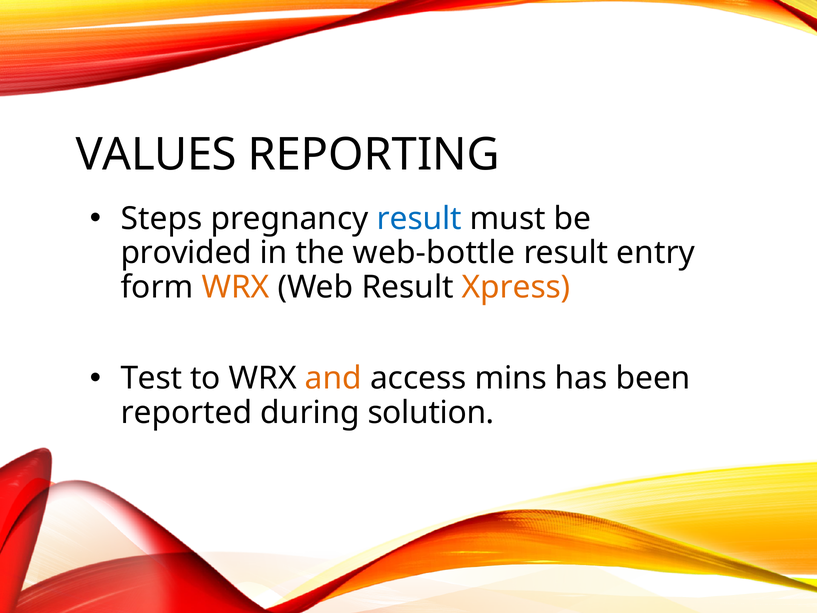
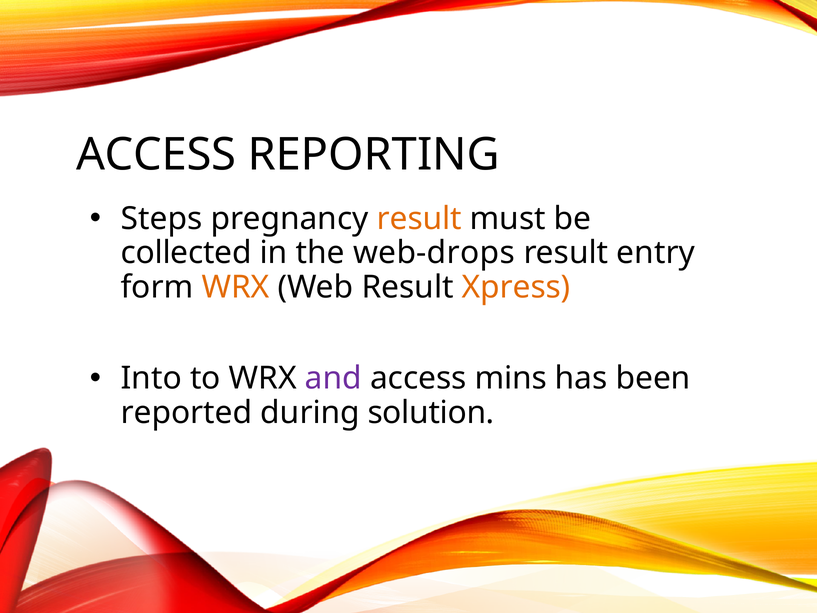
VALUES: VALUES -> ACCESS (156, 155)
result colour: blue -> orange (419, 218)
provided: provided -> collected (186, 253)
web-bottle: web-bottle -> web-drops (434, 253)
Test: Test -> Into (151, 378)
and colour: orange -> purple (333, 378)
